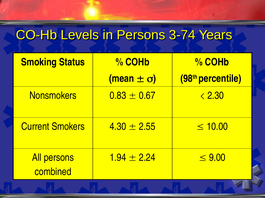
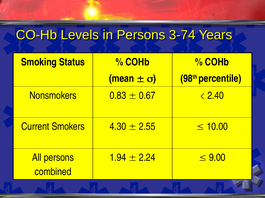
2.30: 2.30 -> 2.40 (216, 96)
